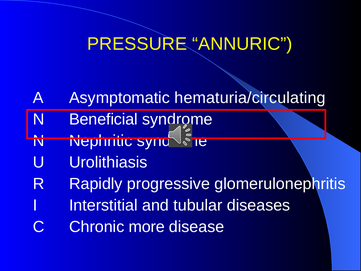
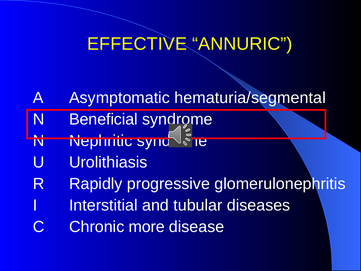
PRESSURE: PRESSURE -> EFFECTIVE (137, 44)
hematuria/circulating: hematuria/circulating -> hematuria/segmental (250, 98)
